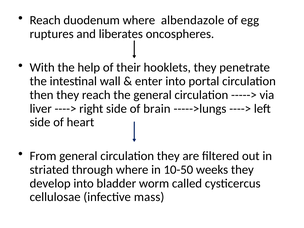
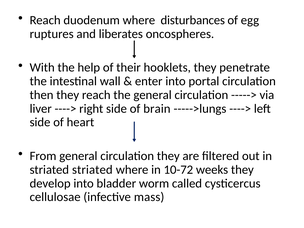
albendazole: albendazole -> disturbances (193, 20)
striated through: through -> striated (92, 170)
10-50: 10-50 -> 10-72 (178, 170)
